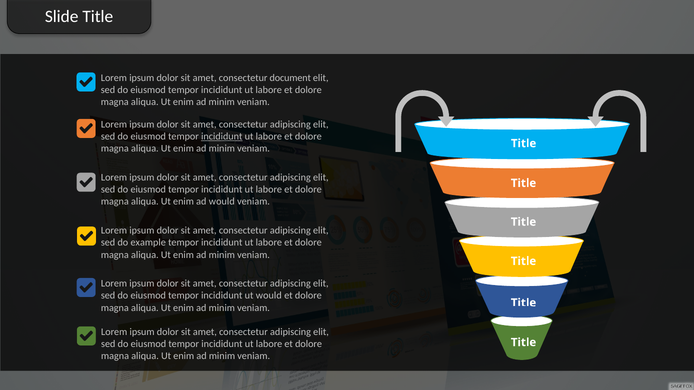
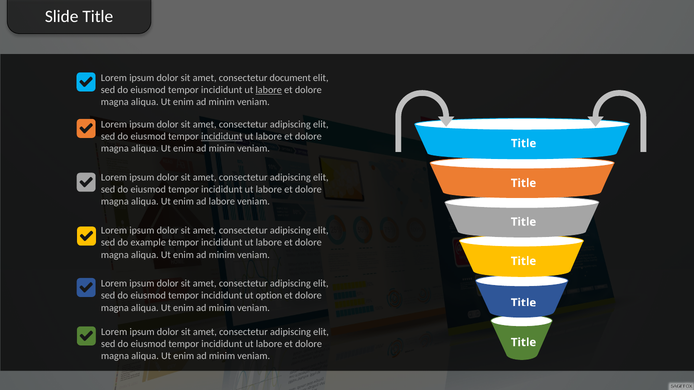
labore underline: none -> present (269, 90)
ad would: would -> labore (222, 202)
ut would: would -> option (269, 296)
